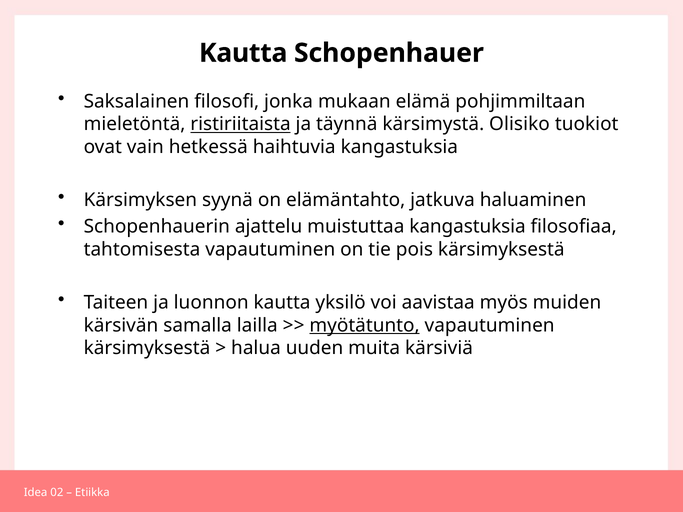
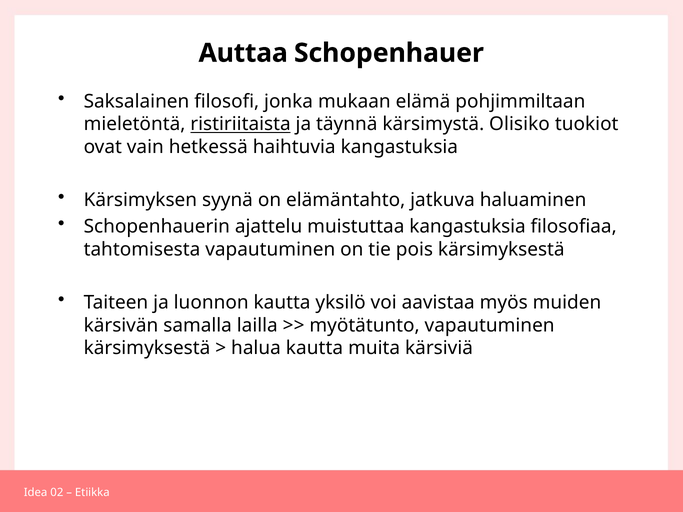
Kautta: Kautta -> Auttaa (243, 53)
myötätunto underline: present -> none (365, 325)
halua uuden: uuden -> kautta (314, 348)
